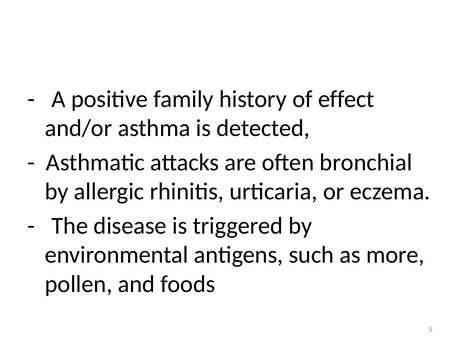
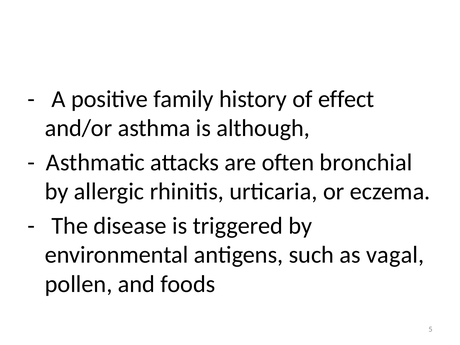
detected: detected -> although (263, 128)
more: more -> vagal (395, 255)
